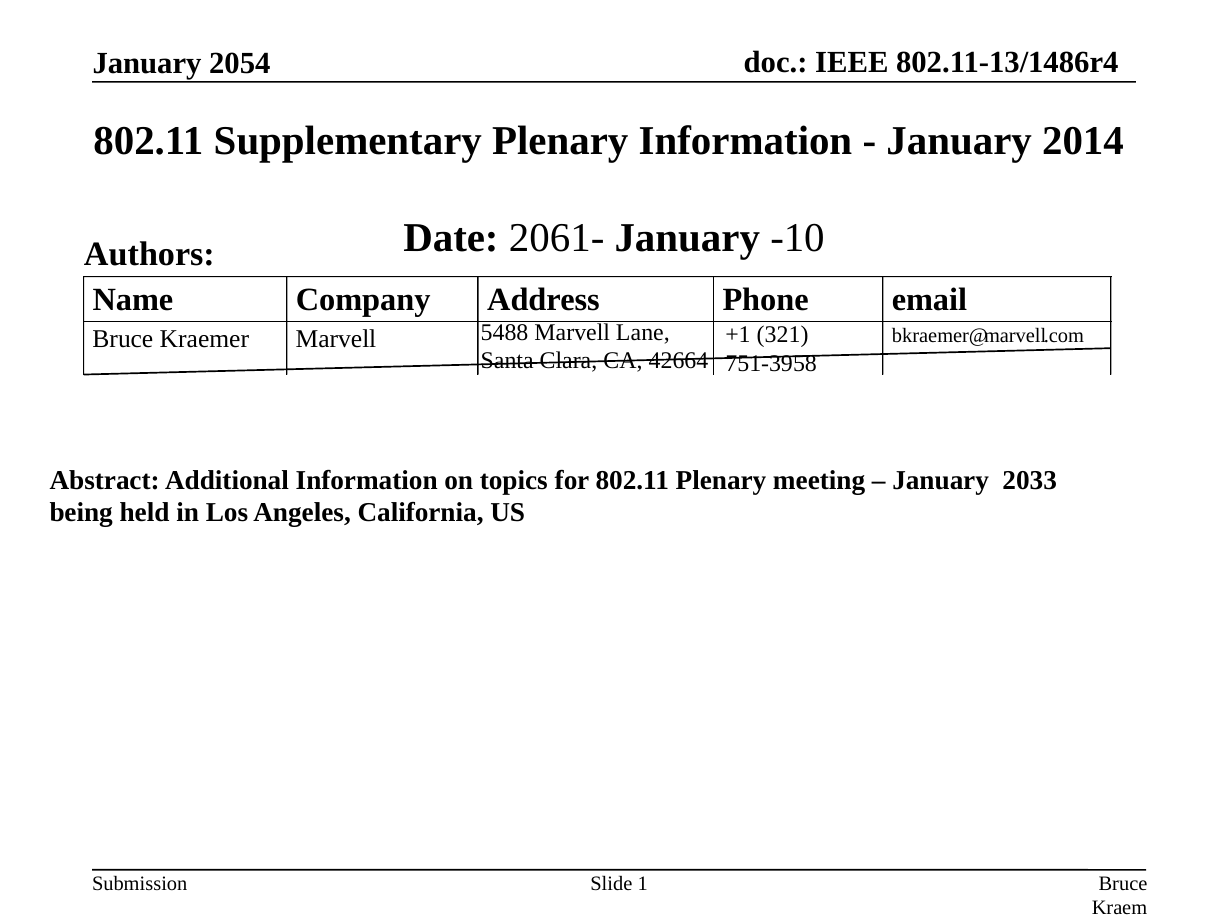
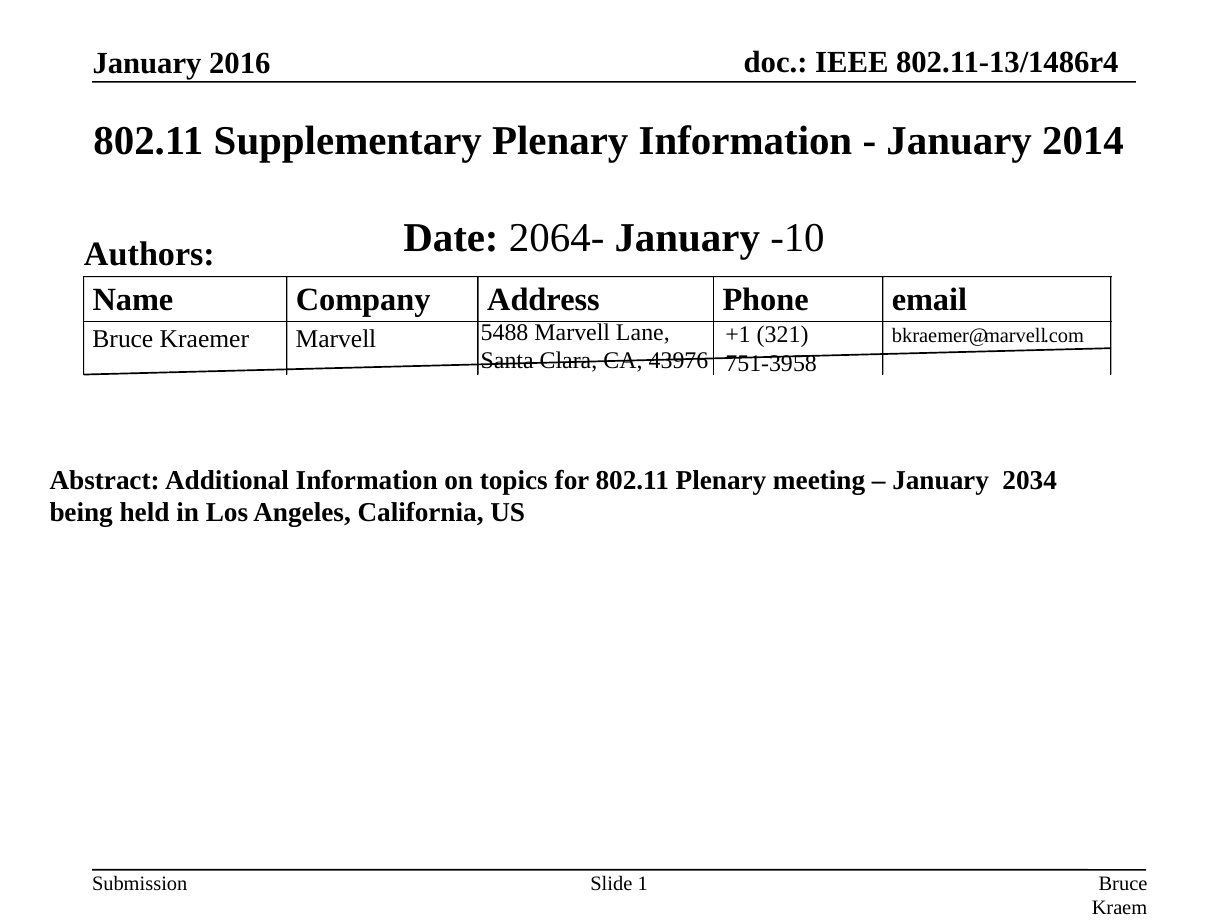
2054: 2054 -> 2016 (240, 64)
2061-: 2061- -> 2064- (557, 238)
42664: 42664 -> 43976 (678, 361)
2033: 2033 -> 2034 (1030, 480)
